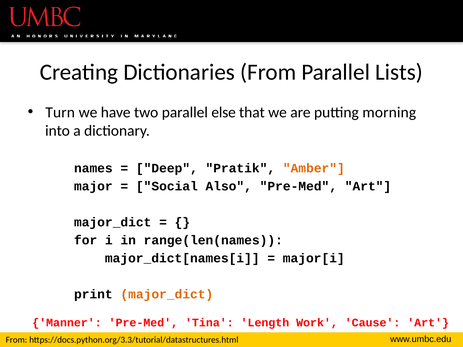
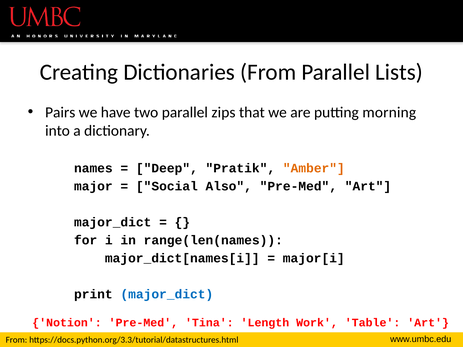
Turn: Turn -> Pairs (60, 112)
else: else -> zips (223, 112)
major_dict colour: orange -> blue (167, 294)
Manner: Manner -> Notion (67, 323)
Cause: Cause -> Table (373, 323)
